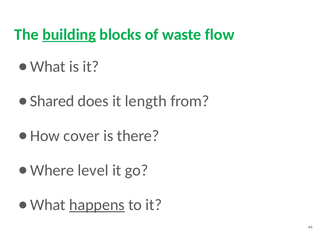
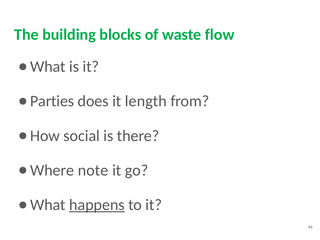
building underline: present -> none (69, 35)
Shared: Shared -> Parties (52, 101)
cover: cover -> social (82, 136)
level: level -> note (93, 170)
